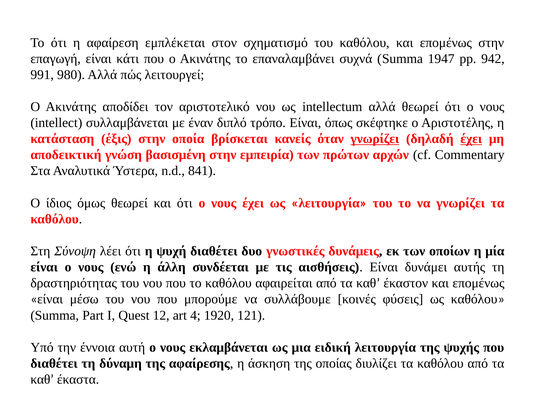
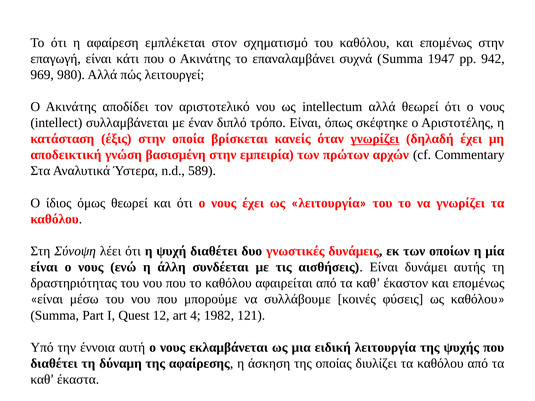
991: 991 -> 969 (42, 75)
έχει underline: present -> none (471, 139)
841: 841 -> 589 (202, 171)
1920: 1920 -> 1982 (219, 315)
